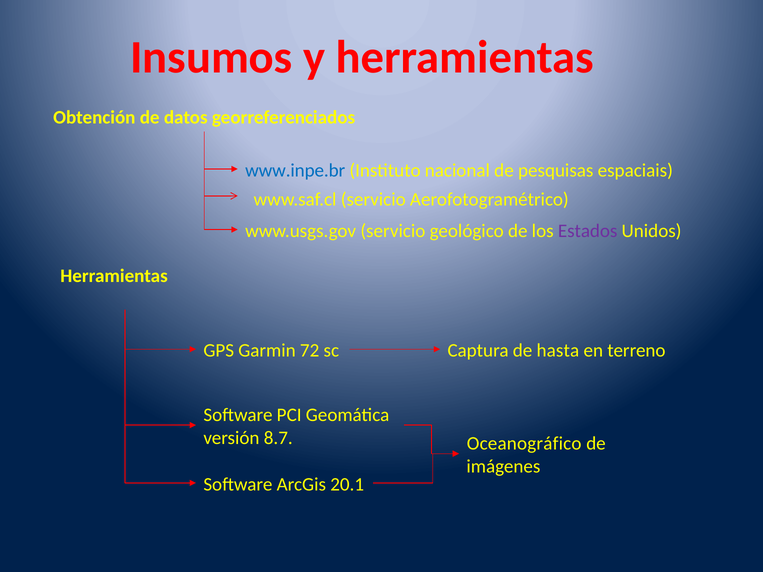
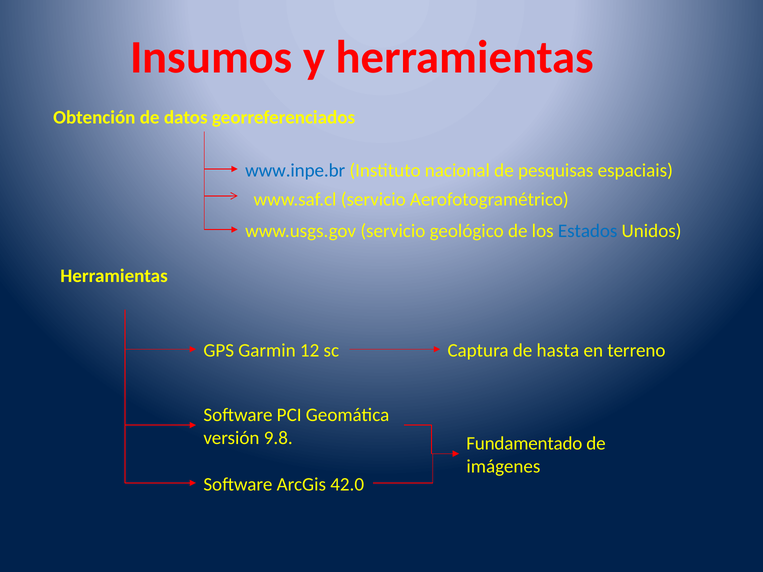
Estados colour: purple -> blue (588, 231)
72: 72 -> 12 (310, 351)
8.7: 8.7 -> 9.8 (278, 438)
Oceanográfico: Oceanográfico -> Fundamentado (524, 444)
20.1: 20.1 -> 42.0 (347, 484)
